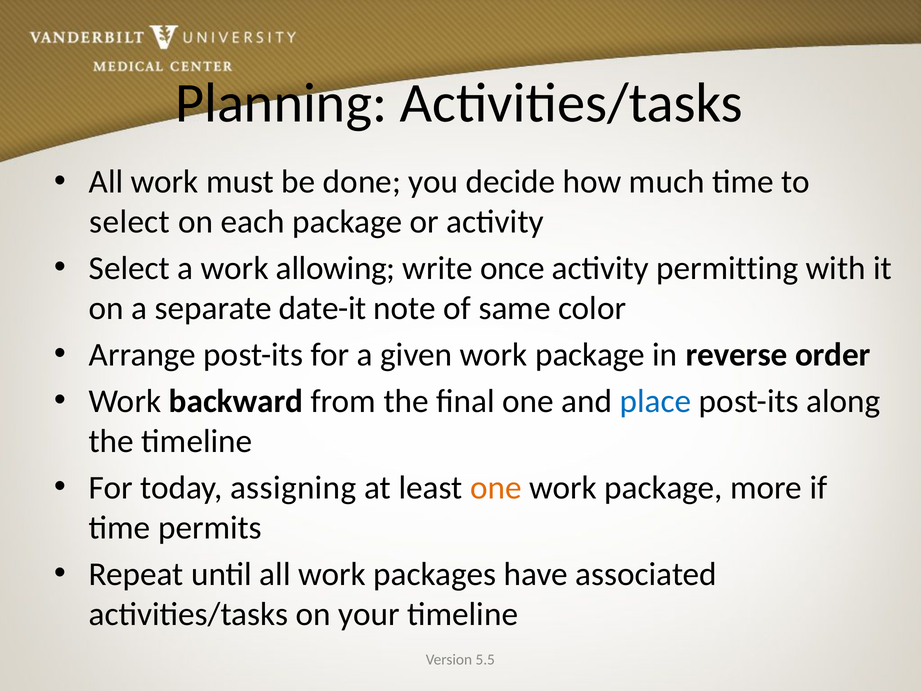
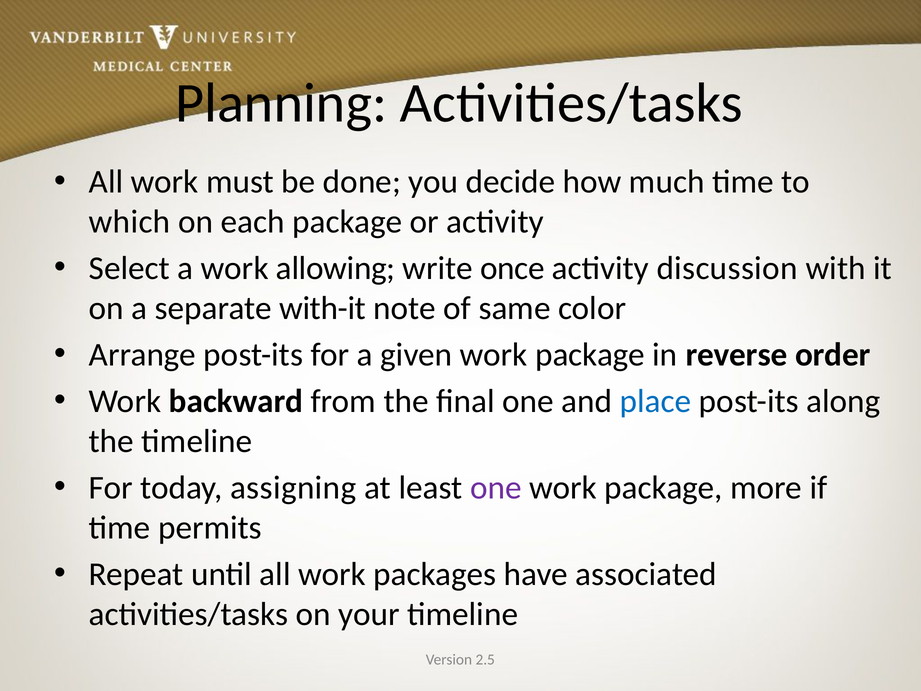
select: select -> which (130, 222)
permitting: permitting -> discussion (727, 268)
date-it: date-it -> with-it (323, 308)
one colour: orange -> purple (496, 488)
5.5: 5.5 -> 2.5 (485, 660)
